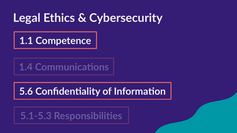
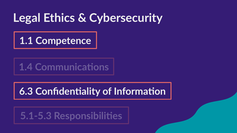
5.6: 5.6 -> 6.3 (26, 92)
